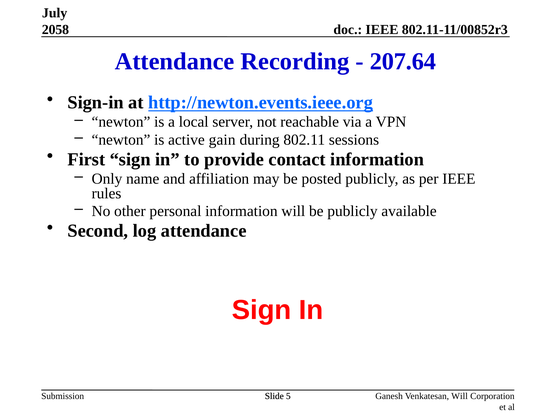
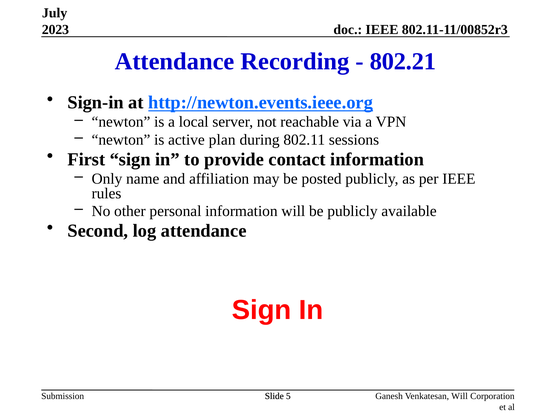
2058: 2058 -> 2023 (55, 29)
207.64: 207.64 -> 802.21 (403, 61)
gain: gain -> plan (222, 140)
